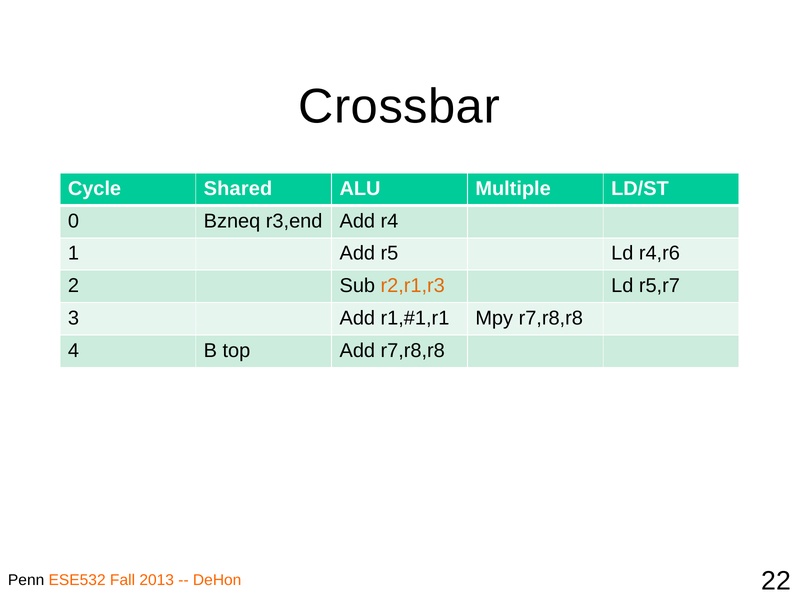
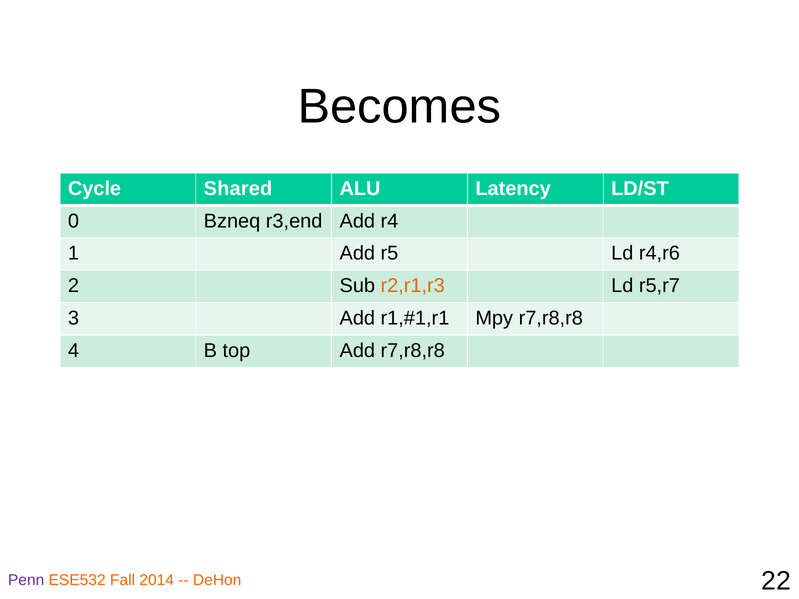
Crossbar: Crossbar -> Becomes (399, 107)
Multiple: Multiple -> Latency (513, 189)
Penn colour: black -> purple (26, 580)
2013: 2013 -> 2014 (157, 580)
